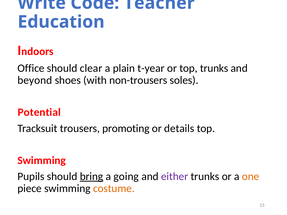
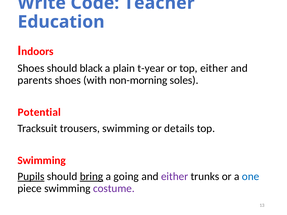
Office: Office -> Shoes (31, 68)
clear: clear -> black (91, 68)
top trunks: trunks -> either (214, 68)
beyond: beyond -> parents (35, 80)
non-trousers: non-trousers -> non-morning (138, 80)
trousers promoting: promoting -> swimming (126, 128)
Pupils underline: none -> present (31, 177)
one colour: orange -> blue (251, 177)
costume colour: orange -> purple (114, 189)
